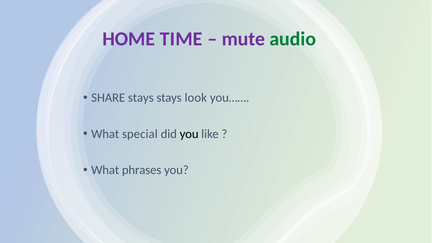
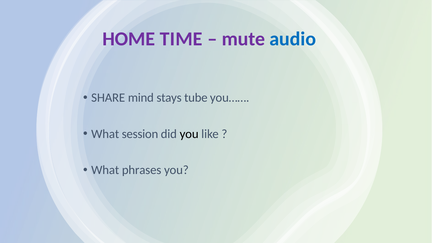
audio colour: green -> blue (293, 39)
SHARE stays: stays -> mind (141, 98)
look: look -> tube (196, 98)
special: special -> session (140, 134)
